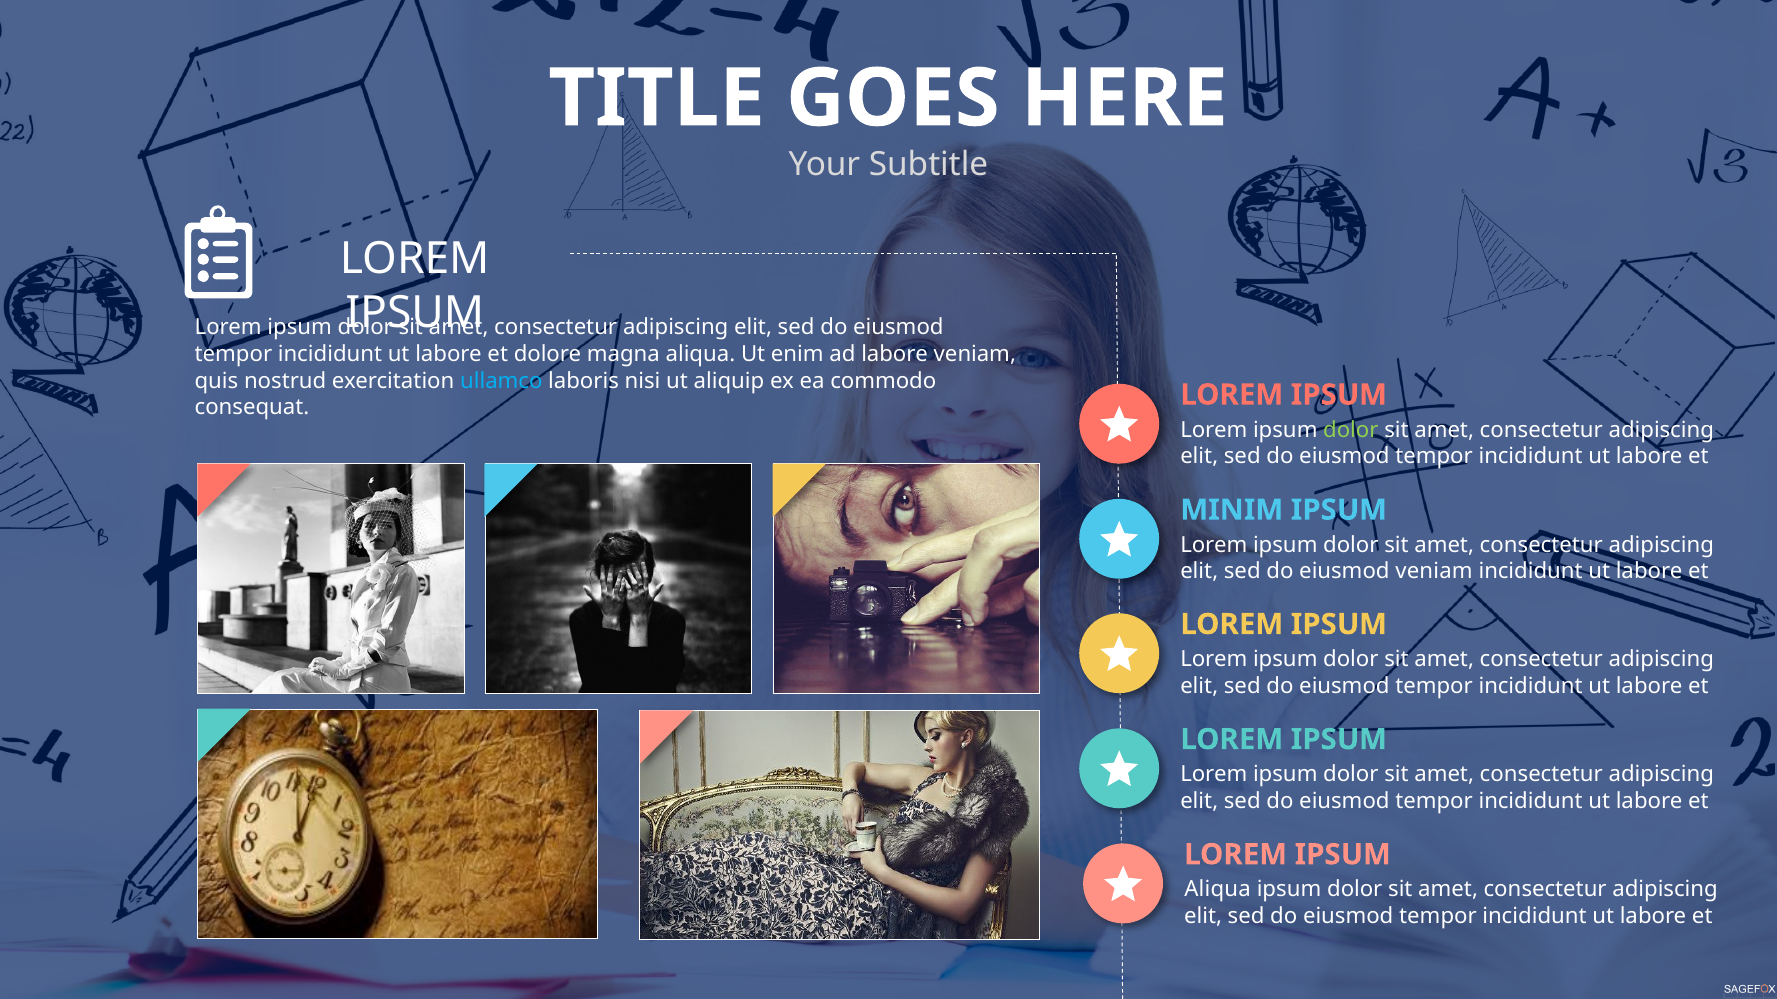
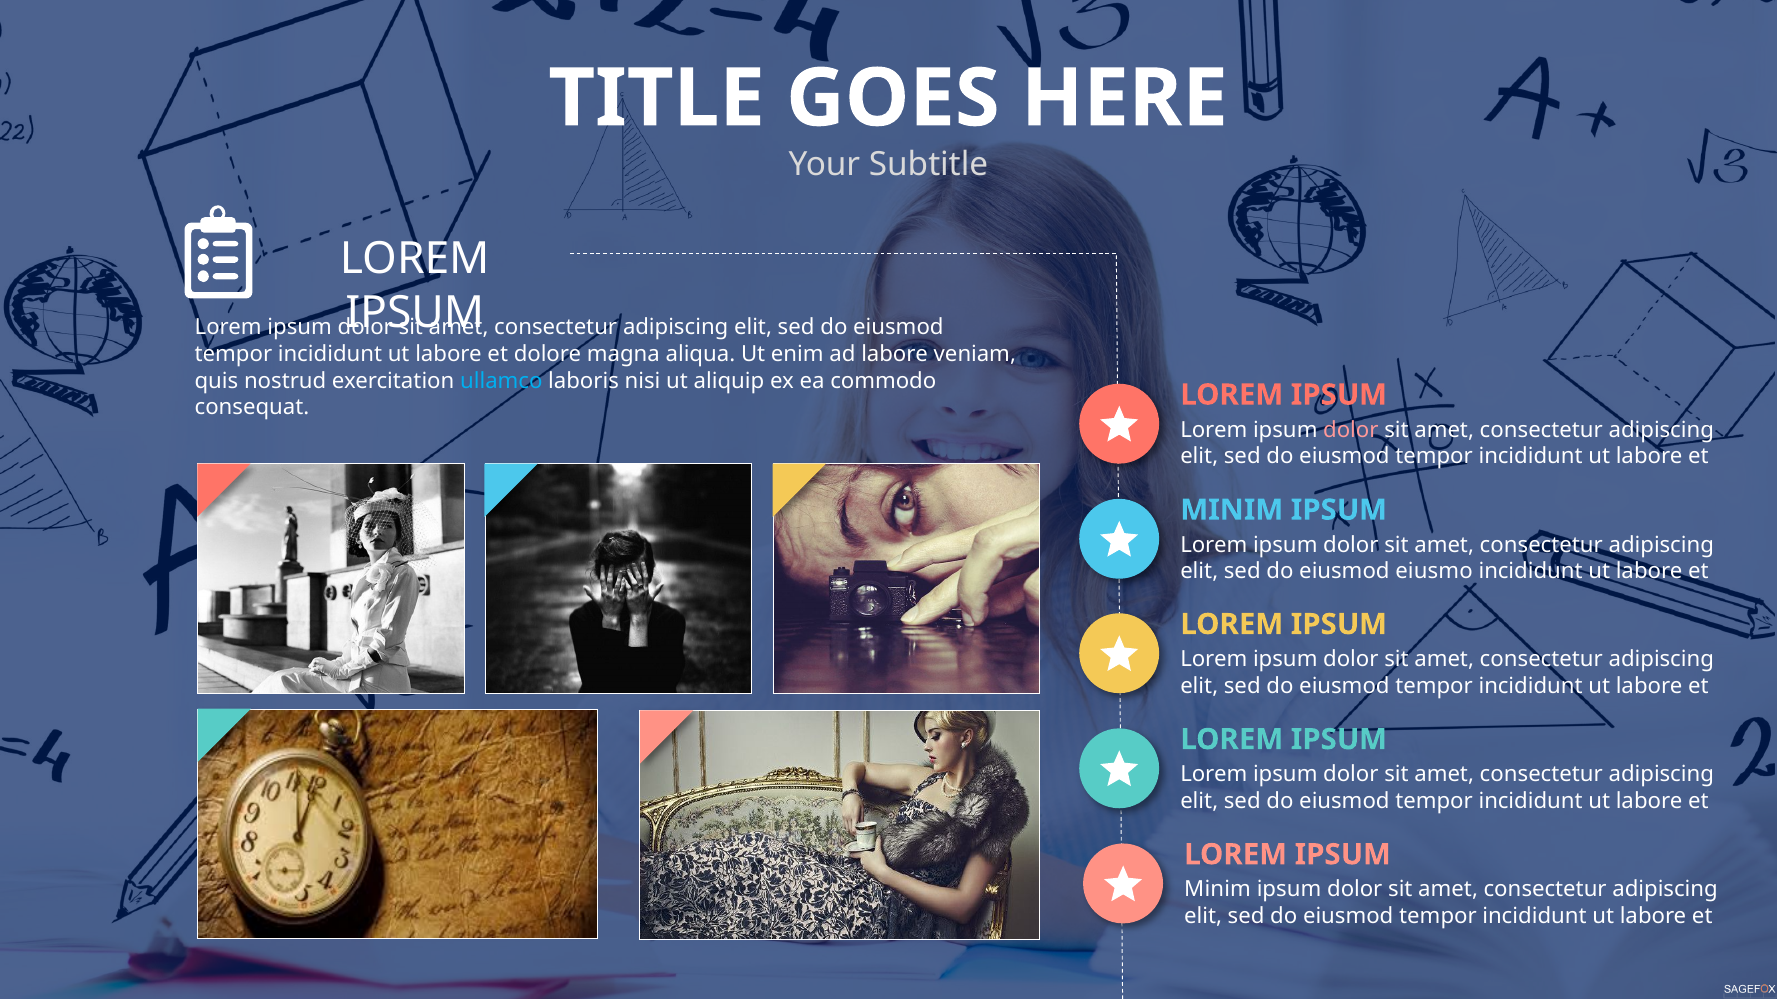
dolor colour: light green -> pink (1351, 430)
eiusmod veniam: veniam -> eiusmo (1434, 572)
Aliqua: Aliqua -> Minim (1218, 890)
